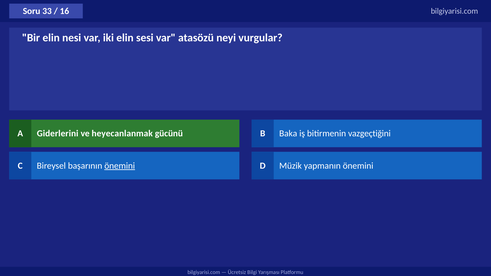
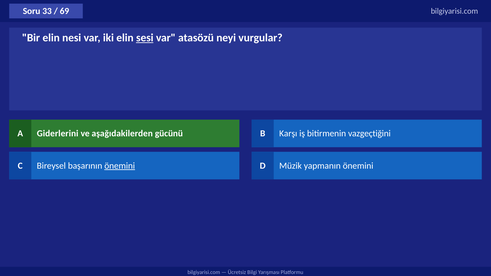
16: 16 -> 69 (64, 11)
sesi underline: none -> present (145, 38)
heyecanlanmak: heyecanlanmak -> aşağıdakilerden (122, 134)
Baka: Baka -> Karşı (288, 134)
